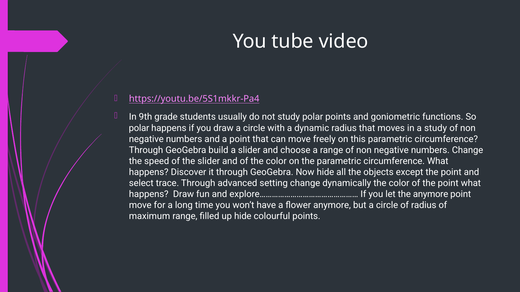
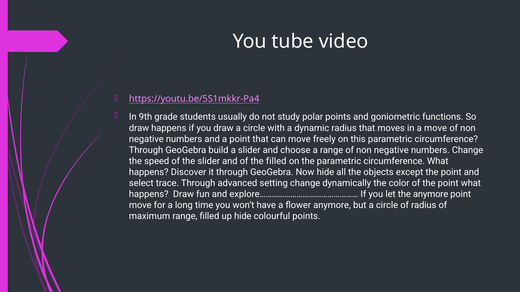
polar: polar -> draw (139, 128)
a study: study -> move (436, 128)
of the color: color -> filled (276, 161)
